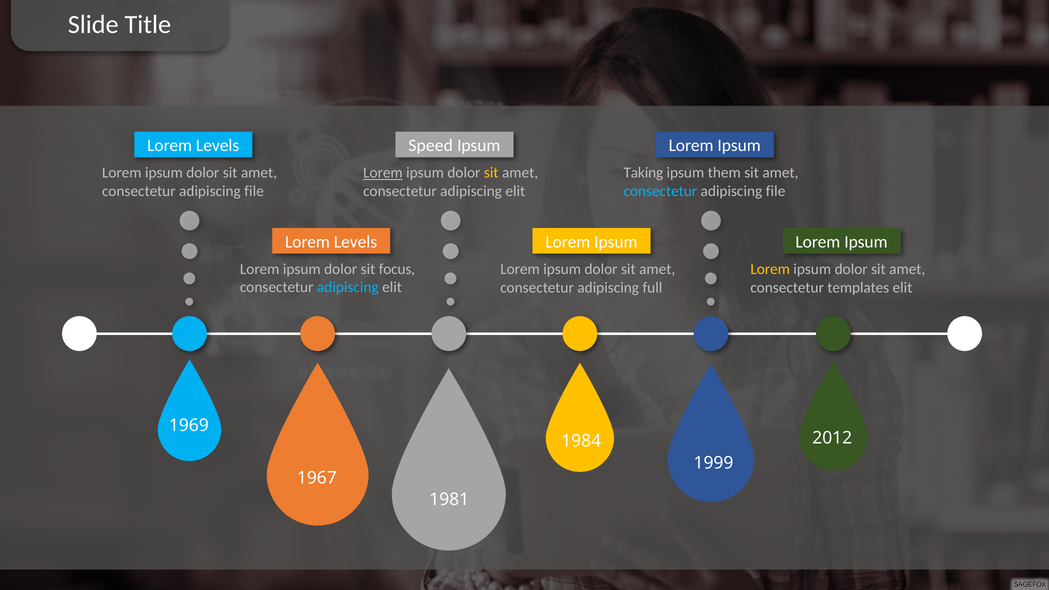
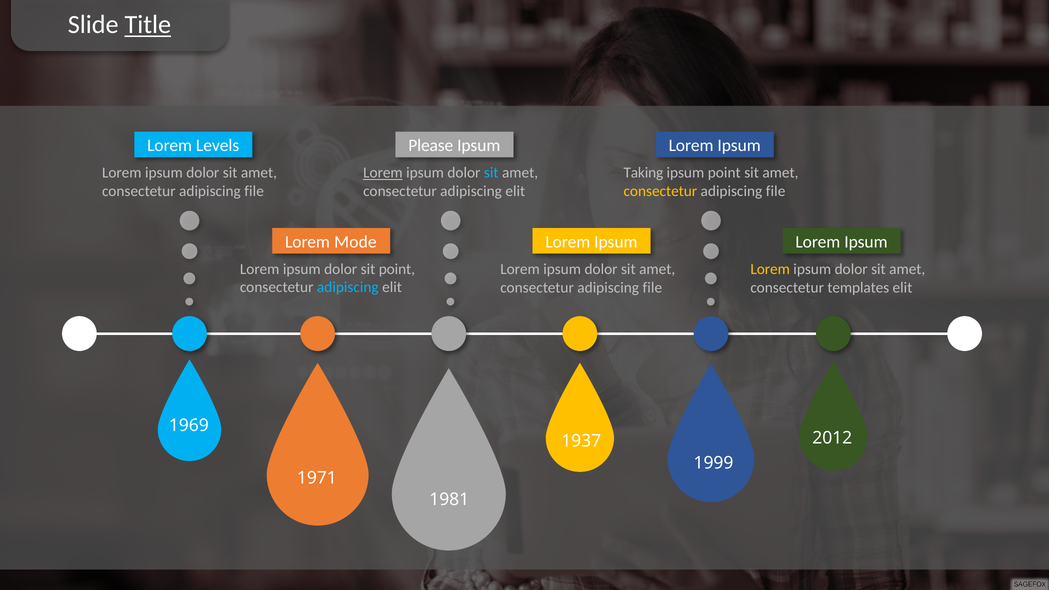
Title underline: none -> present (148, 25)
Speed: Speed -> Please (431, 146)
sit colour: yellow -> light blue (491, 173)
ipsum them: them -> point (724, 173)
consectetur colour: light blue -> yellow (660, 191)
Levels: Levels -> Mode (355, 242)
sit focus: focus -> point (397, 269)
full: full -> file (652, 288)
1984: 1984 -> 1937 (581, 441)
1967: 1967 -> 1971 (317, 478)
